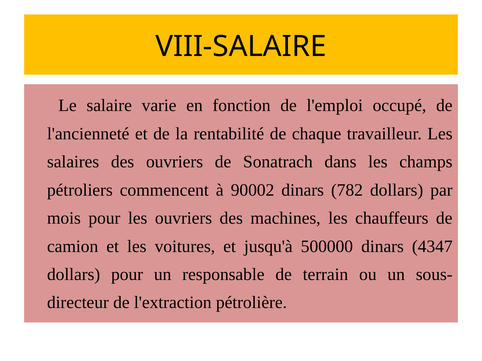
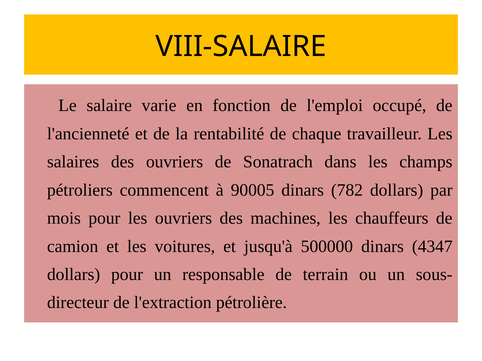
90002: 90002 -> 90005 (253, 190)
